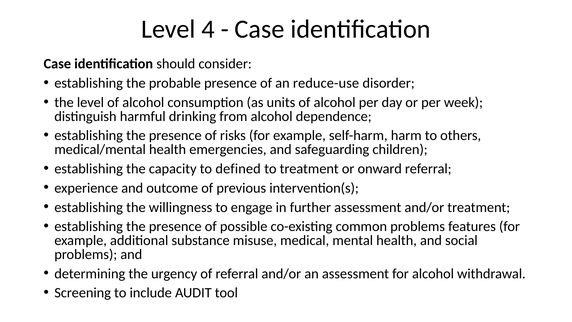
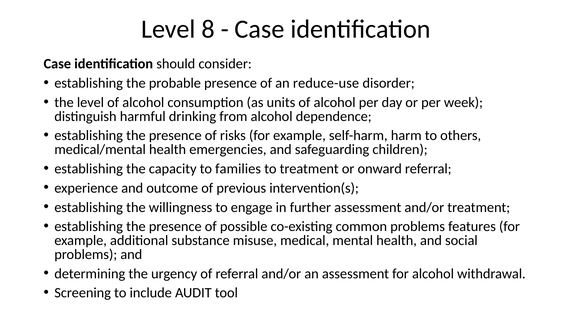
4: 4 -> 8 (208, 29)
defined: defined -> families (238, 169)
